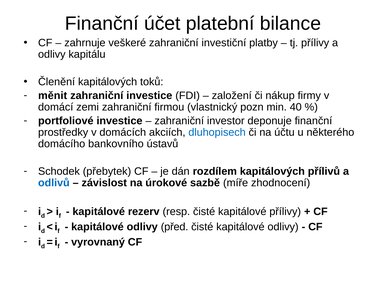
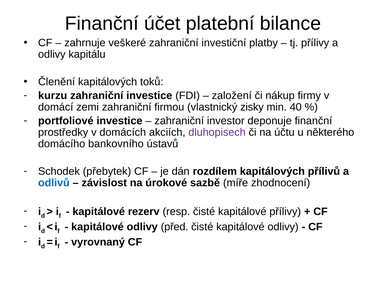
měnit: měnit -> kurzu (53, 96)
pozn: pozn -> zisky (252, 107)
dluhopisech colour: blue -> purple (217, 133)
